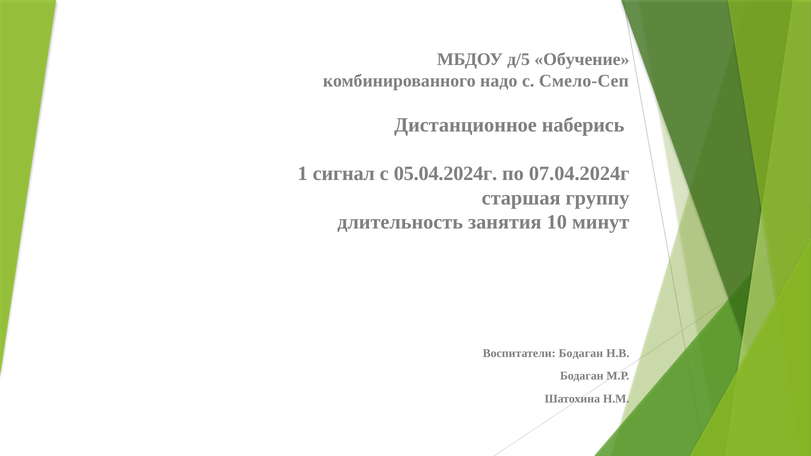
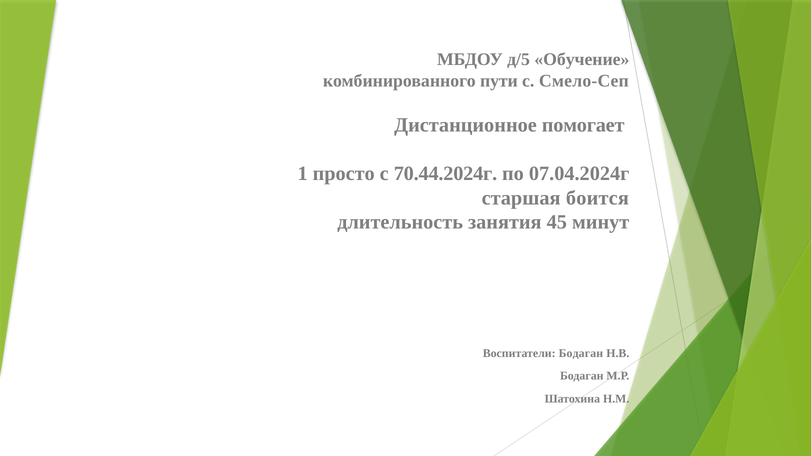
надо: надо -> пути (499, 81)
наберись: наберись -> помогает (583, 125)
сигнал: сигнал -> просто (344, 174)
05.04.2024г: 05.04.2024г -> 70.44.2024г (445, 174)
группу: группу -> боится (597, 198)
10: 10 -> 45 (557, 222)
